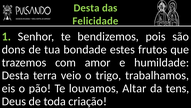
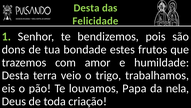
Altar: Altar -> Papa (134, 88)
tens: tens -> nela (177, 88)
